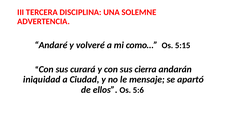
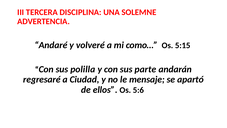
curará: curará -> polilla (83, 69)
cierra: cierra -> parte (145, 69)
iniquidad: iniquidad -> regresaré (42, 79)
